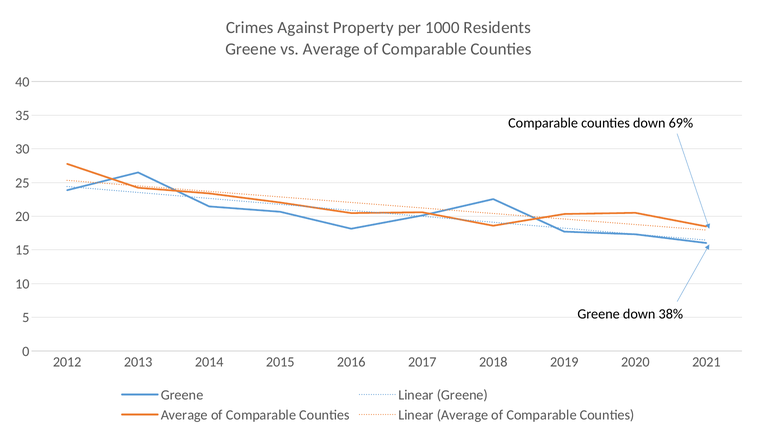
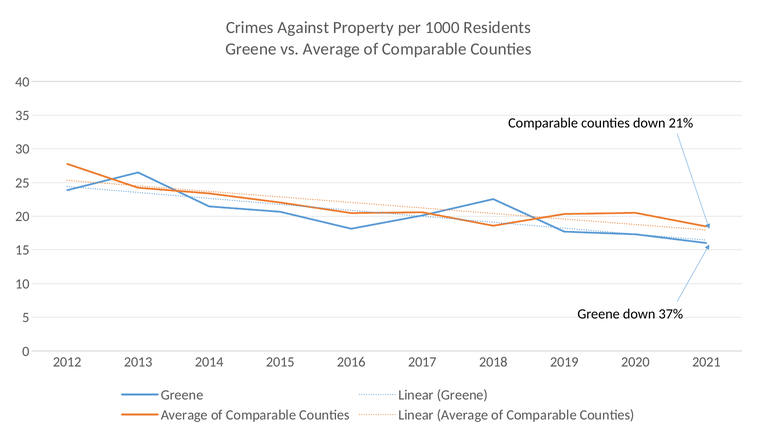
69%: 69% -> 21% (681, 123)
38%: 38% -> 37% (671, 314)
